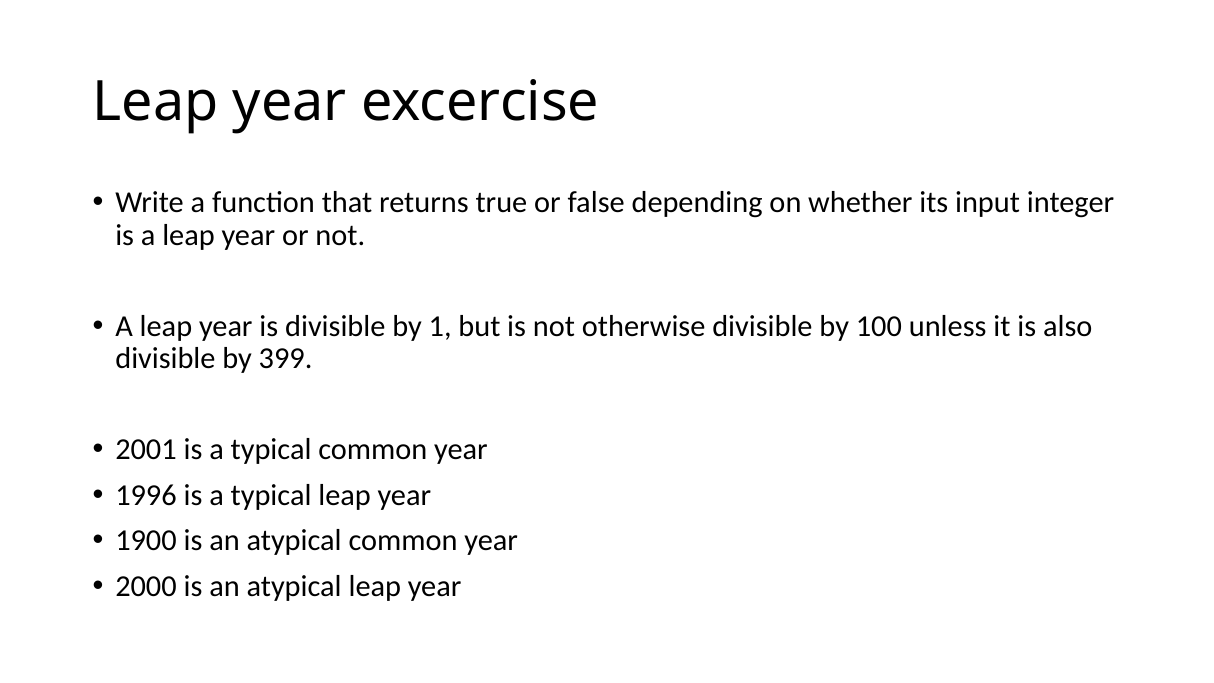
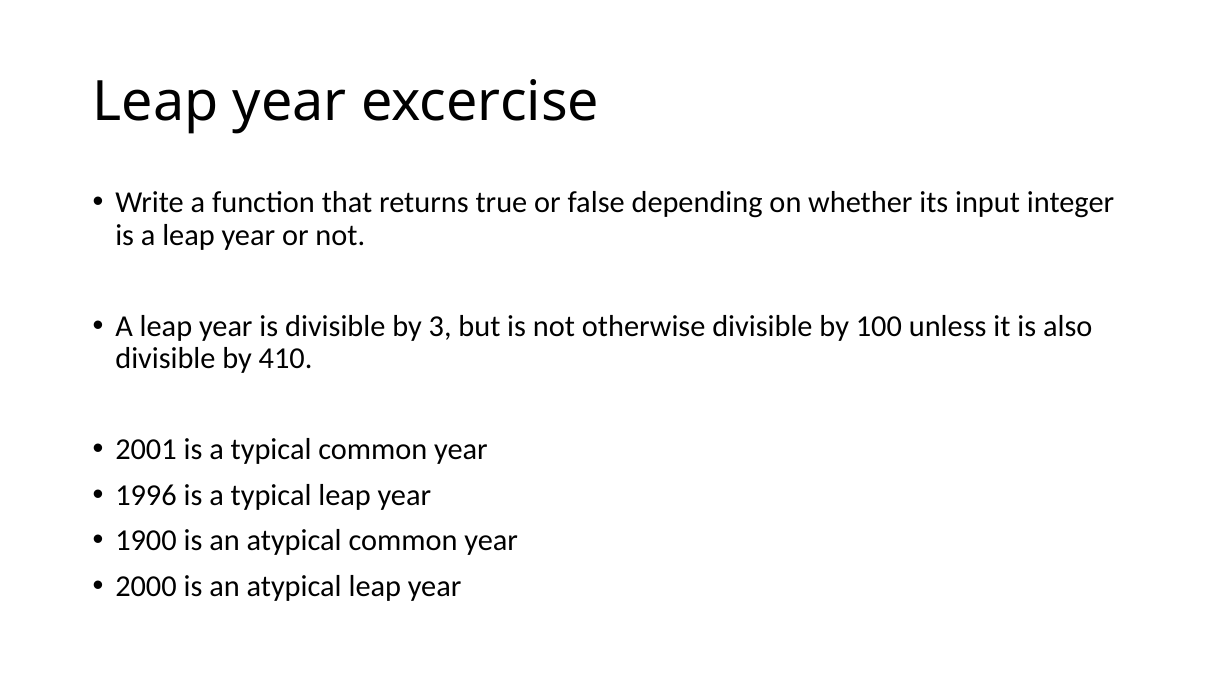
1: 1 -> 3 (440, 326)
399: 399 -> 410 (286, 359)
